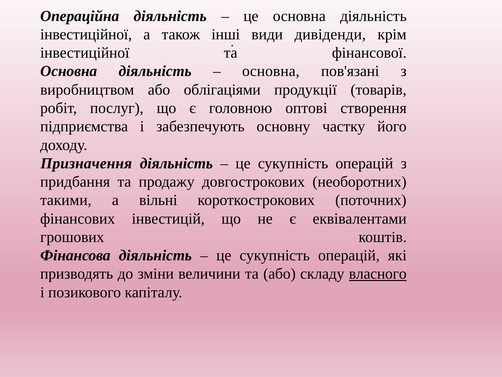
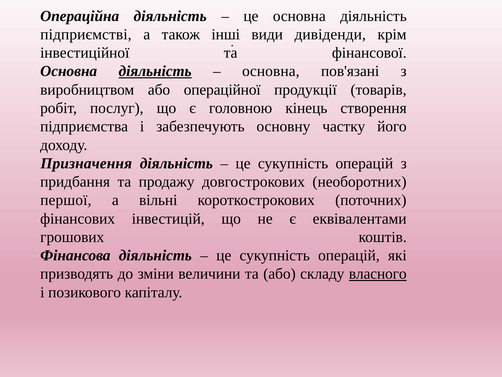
інвестиційної: інвестиційної -> підприємстві (86, 34)
діяльність underline: none -> present (155, 71)
облігаціями: облігаціями -> операційної (222, 90)
оптові: оптові -> кінець (306, 108)
такими: такими -> першої (66, 200)
